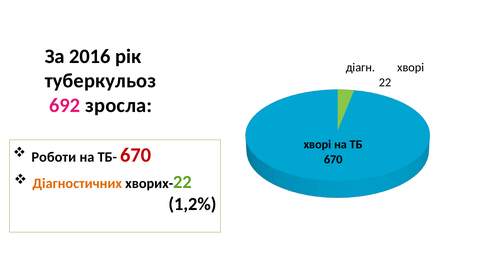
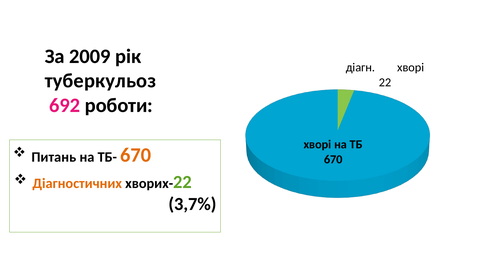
2016: 2016 -> 2009 (90, 56)
зросла: зросла -> роботи (119, 105)
Роботи: Роботи -> Питань (54, 157)
670 colour: red -> orange (136, 155)
1,2%: 1,2% -> 3,7% (193, 204)
